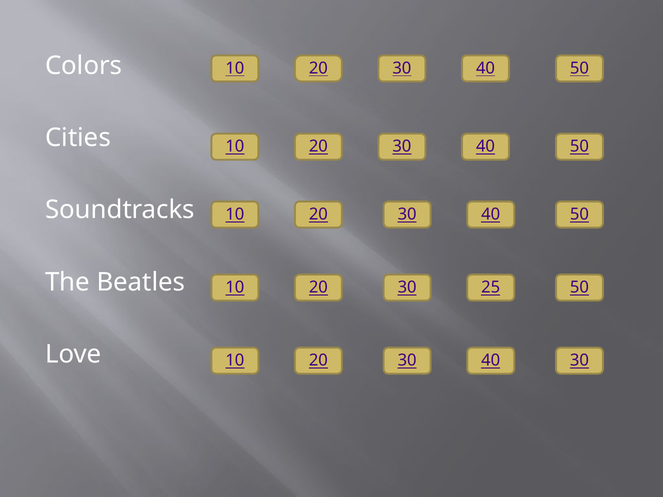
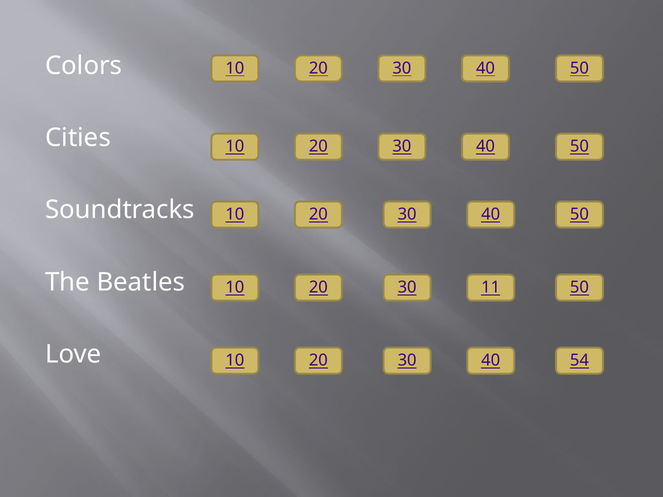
25: 25 -> 11 (491, 288)
40 30: 30 -> 54 (579, 361)
